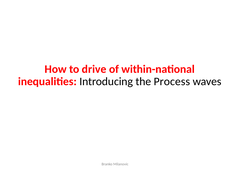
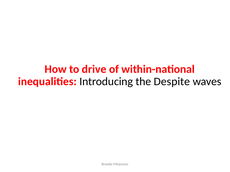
Process: Process -> Despite (172, 82)
